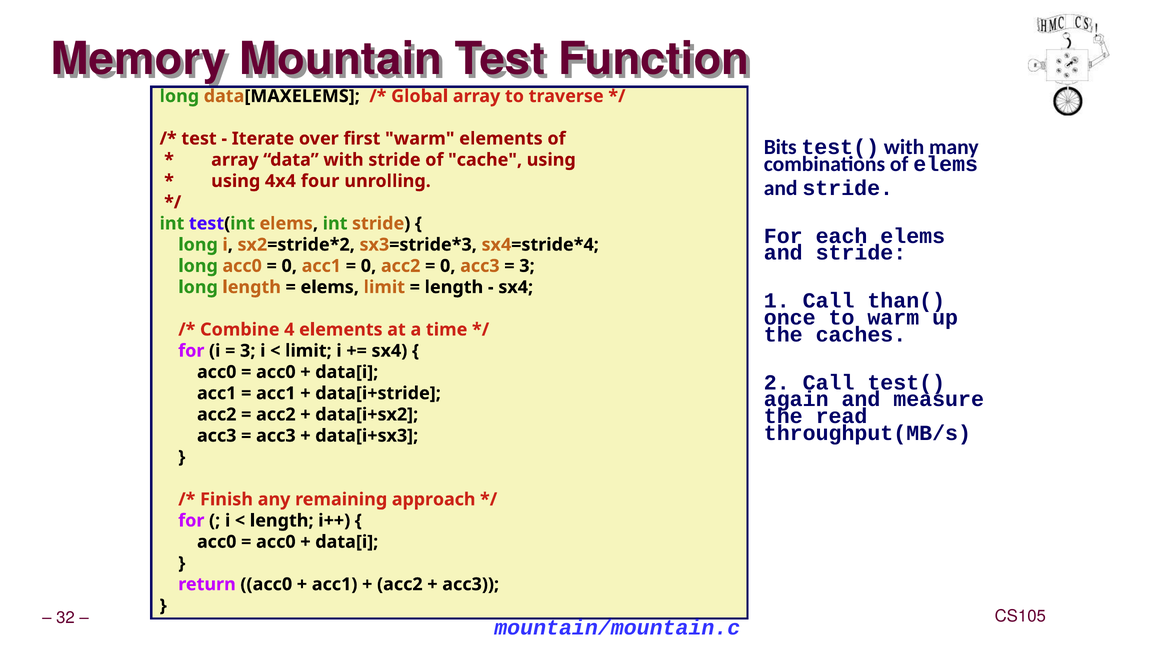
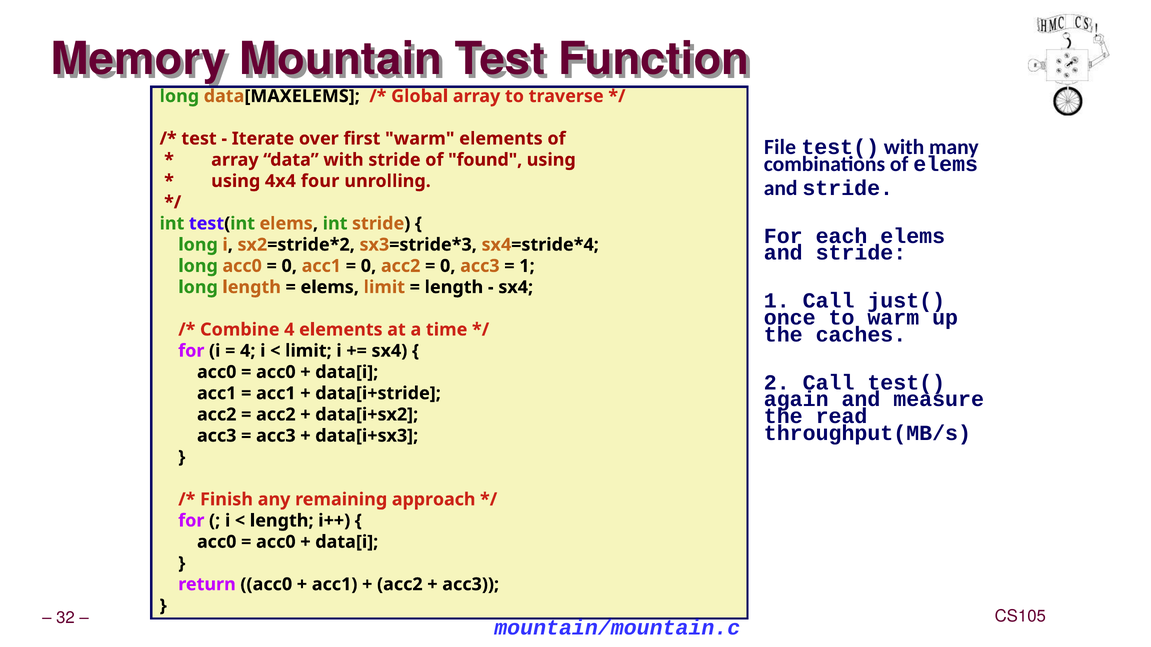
Bits: Bits -> File (780, 147)
cache: cache -> found (485, 160)
3: 3 -> 1 (527, 266)
than(: than( -> just( (906, 301)
3: 3 -> 4 (248, 351)
